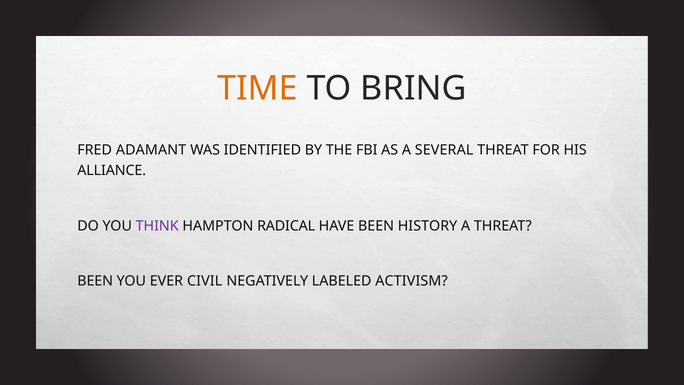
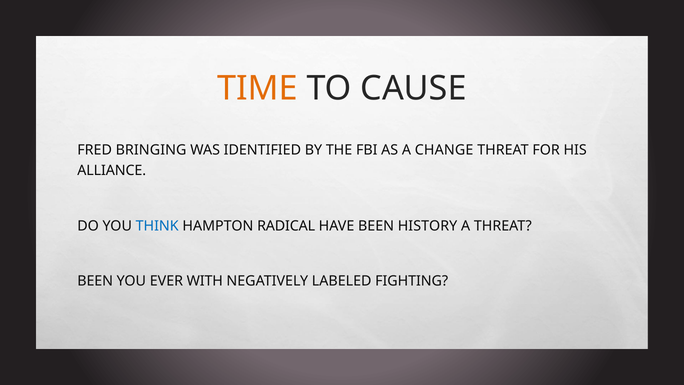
BRING: BRING -> CAUSE (414, 89)
ADAMANT: ADAMANT -> BRINGING (151, 150)
SEVERAL: SEVERAL -> CHANGE (444, 150)
THINK colour: purple -> blue (157, 226)
CIVIL: CIVIL -> WITH (205, 281)
ACTIVISM: ACTIVISM -> FIGHTING (412, 281)
